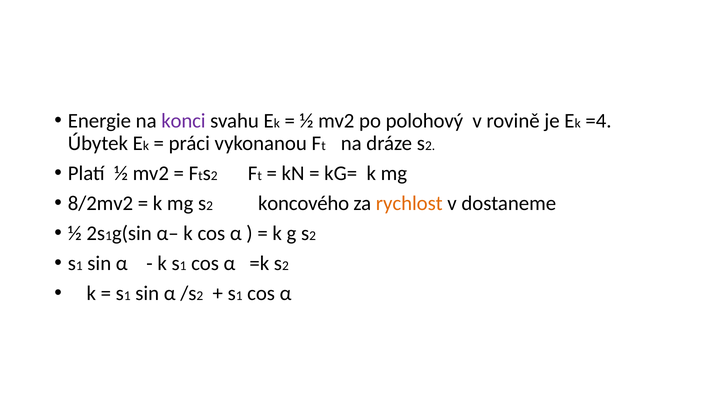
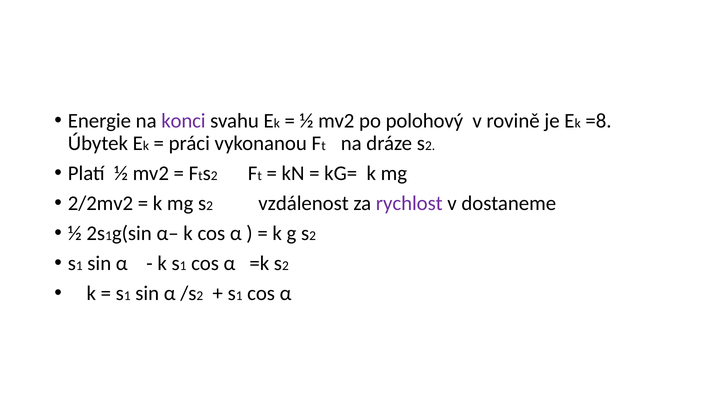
=4: =4 -> =8 (598, 121)
8/2mv2: 8/2mv2 -> 2/2mv2 (100, 203)
koncového: koncového -> vzdálenost (304, 203)
rychlost colour: orange -> purple (409, 203)
